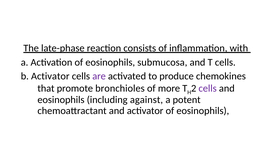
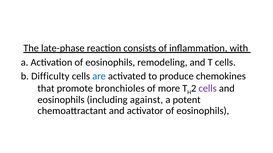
submucosa: submucosa -> remodeling (162, 62)
b Activator: Activator -> Difficulty (50, 76)
are colour: purple -> blue (99, 76)
